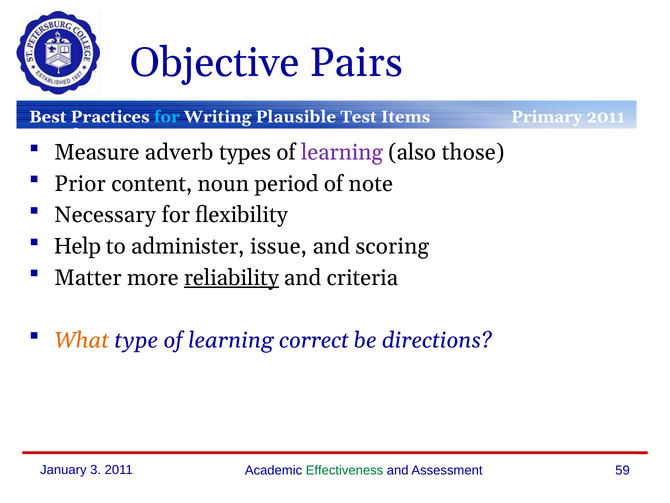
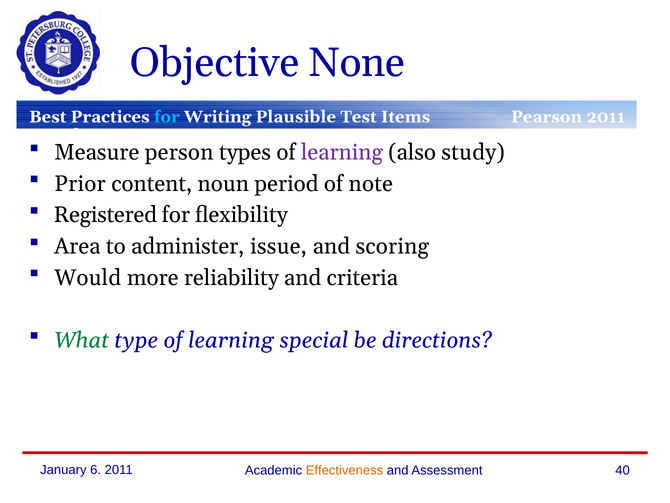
Pairs: Pairs -> None (357, 63)
Primary: Primary -> Pearson (547, 117)
adverb: adverb -> person (179, 152)
those: those -> study (473, 152)
Necessary: Necessary -> Registered (105, 215)
Help: Help -> Area (77, 246)
Matter: Matter -> Would (88, 277)
reliability underline: present -> none (231, 277)
What colour: orange -> green (82, 340)
correct: correct -> special (314, 340)
3: 3 -> 6 (96, 470)
Effectiveness colour: green -> orange (344, 470)
59: 59 -> 40 (623, 470)
